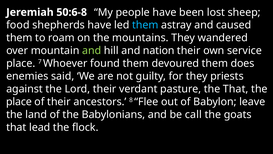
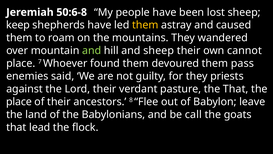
food: food -> keep (18, 25)
them colour: light blue -> yellow (145, 25)
and nation: nation -> sheep (159, 51)
service: service -> cannot (244, 51)
does: does -> pass (242, 63)
